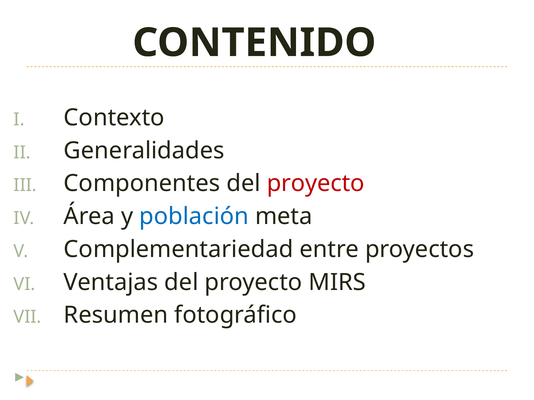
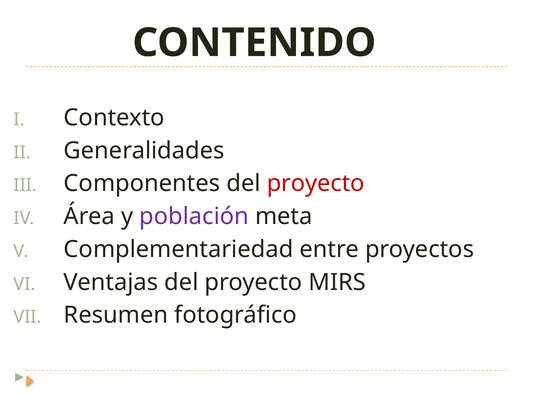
población colour: blue -> purple (194, 217)
